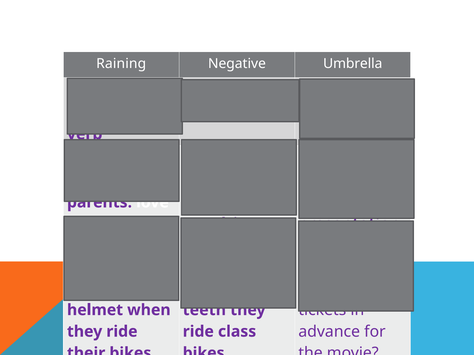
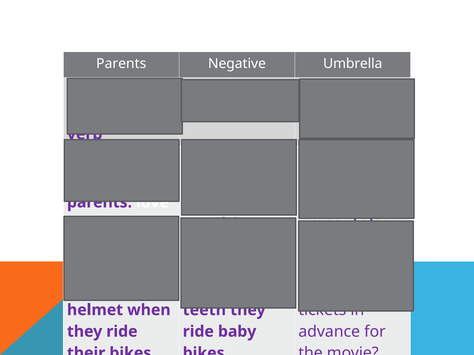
Raining: Raining -> Parents (121, 64)
class: class -> baby (237, 332)
